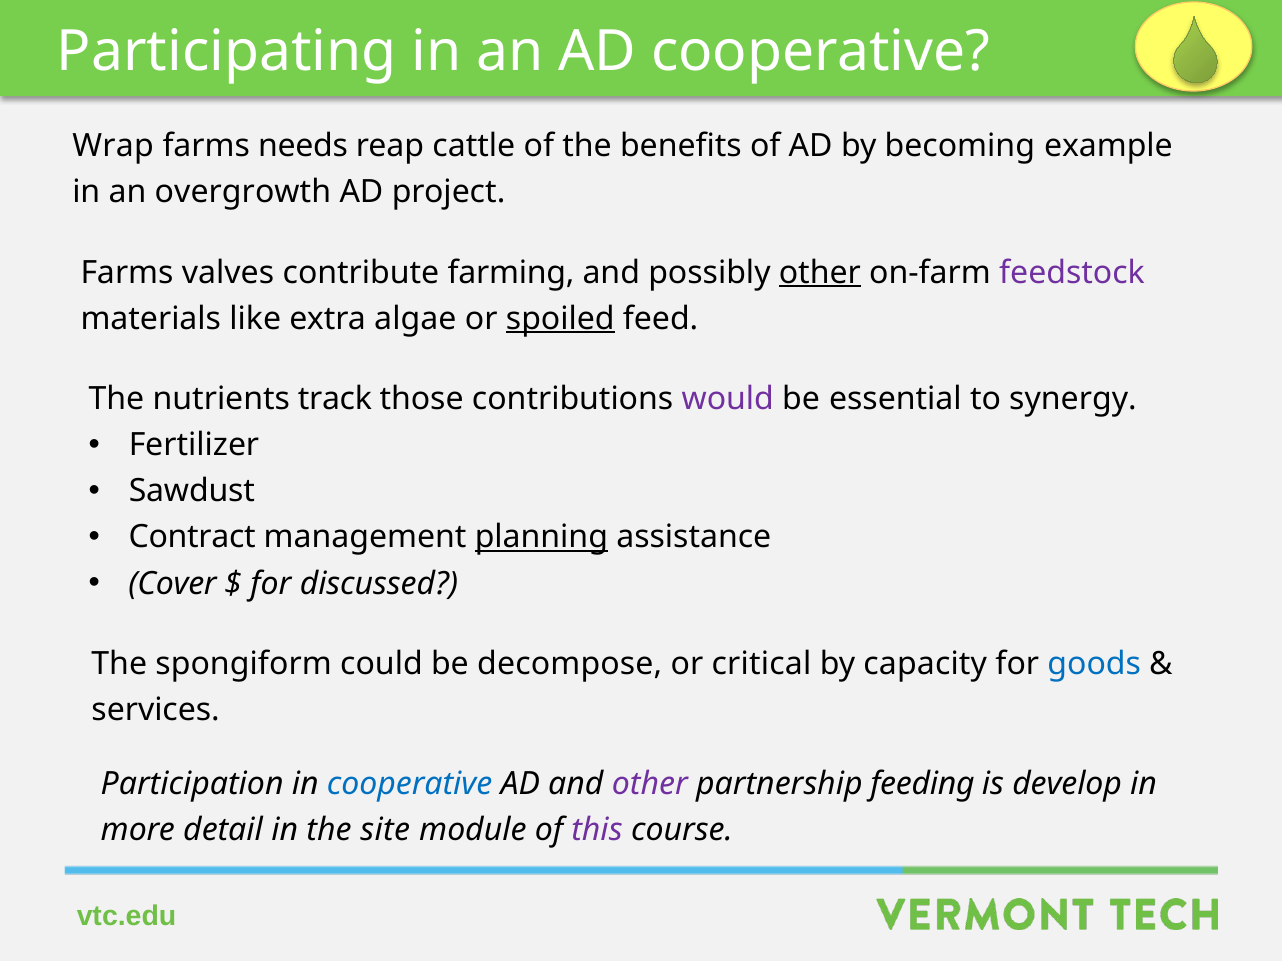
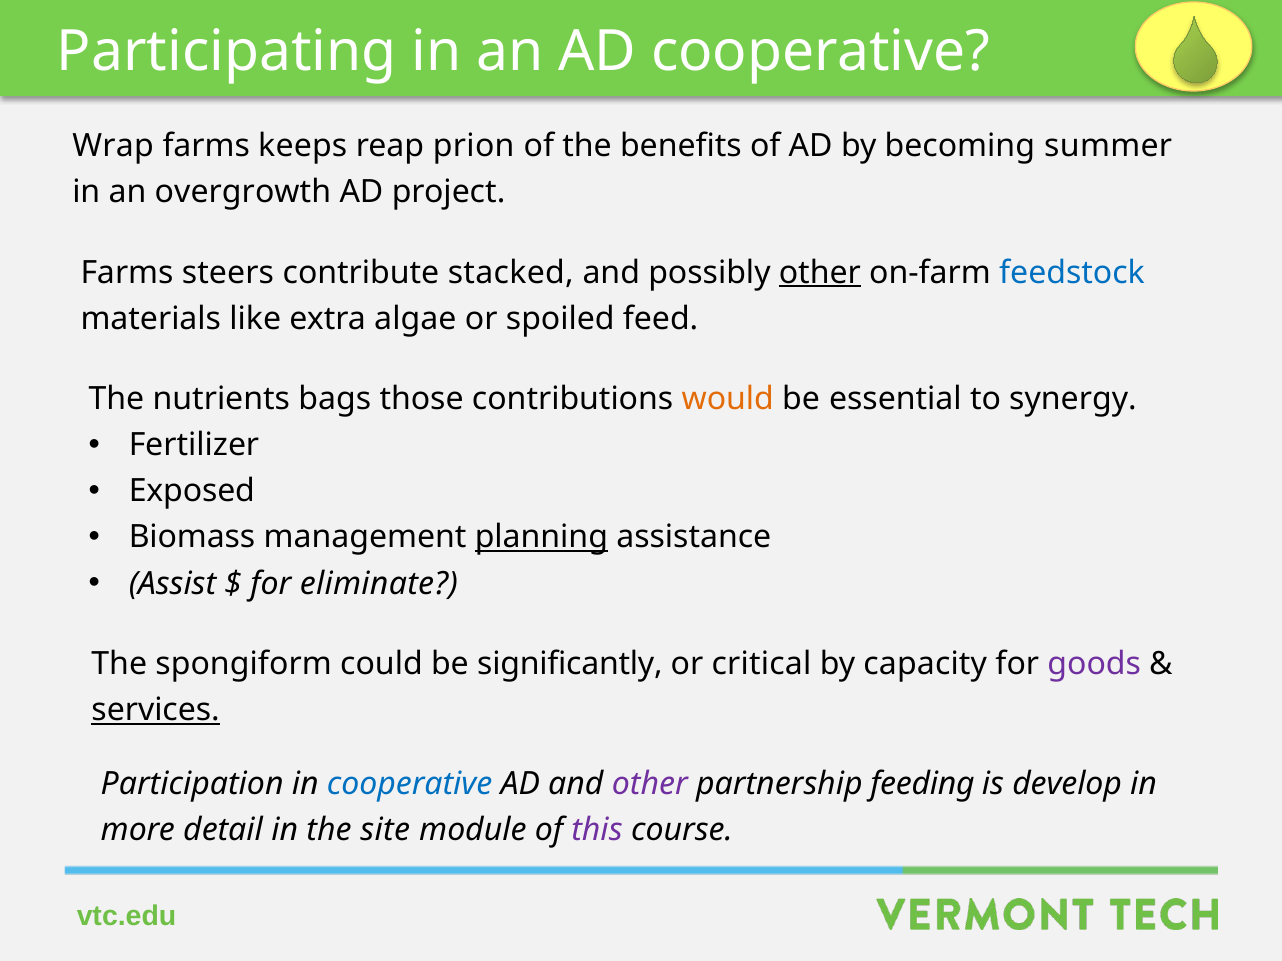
needs: needs -> keeps (303, 146)
cattle: cattle -> prion (474, 146)
example: example -> summer (1108, 146)
valves: valves -> steers (228, 273)
farming: farming -> stacked (511, 273)
feedstock colour: purple -> blue (1072, 273)
spoiled underline: present -> none (560, 319)
track: track -> bags (335, 399)
would colour: purple -> orange (728, 399)
Sawdust: Sawdust -> Exposed (192, 492)
Contract: Contract -> Biomass (192, 538)
Cover: Cover -> Assist (172, 584)
discussed: discussed -> eliminate (379, 584)
decompose: decompose -> significantly (570, 664)
goods colour: blue -> purple (1094, 664)
services underline: none -> present (156, 710)
